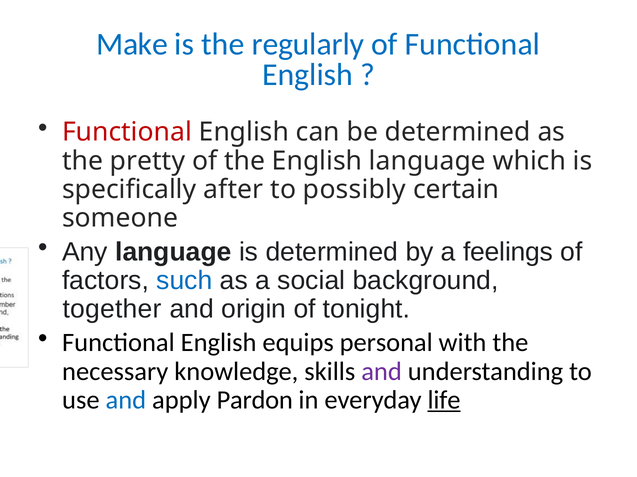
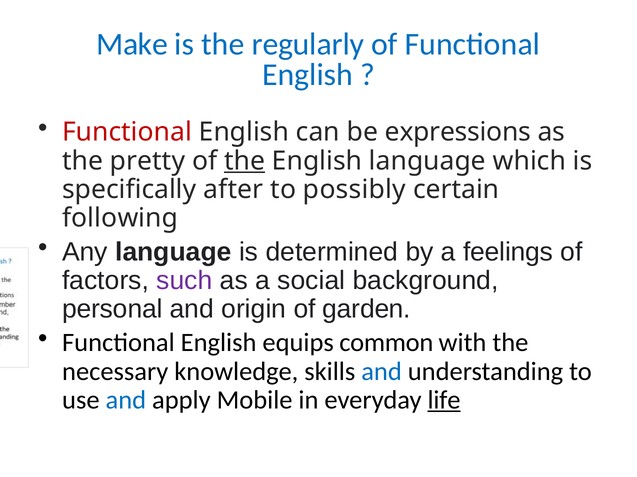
be determined: determined -> expressions (458, 132)
the underline: none -> present (245, 161)
someone: someone -> following (120, 218)
such colour: blue -> purple (184, 281)
together: together -> personal (112, 310)
tonight: tonight -> garden (367, 310)
personal: personal -> common (386, 343)
and colour: purple -> blue (382, 372)
Pardon: Pardon -> Mobile (255, 401)
